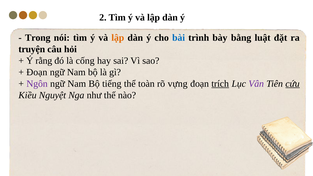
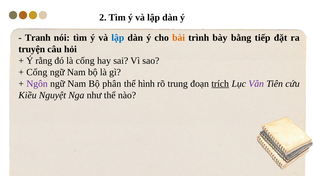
Trong: Trong -> Tranh (38, 38)
lập colour: orange -> blue (118, 38)
bài colour: blue -> orange (179, 38)
luật: luật -> tiếp (263, 38)
Đoạn: Đoạn -> Cống (37, 72)
tiếng: tiếng -> phân (112, 84)
toàn: toàn -> hình (146, 84)
vựng: vựng -> trung (178, 84)
cứu underline: present -> none (293, 84)
